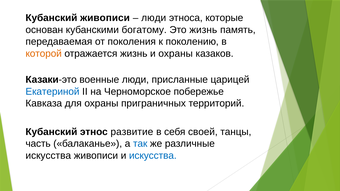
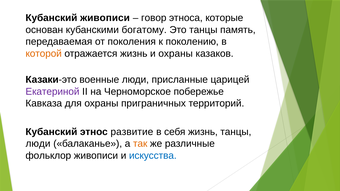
люди: люди -> говор (154, 18)
Это жизнь: жизнь -> танцы (203, 30)
Екатериной colour: blue -> purple (53, 92)
себя своей: своей -> жизнь (203, 132)
часть: часть -> люди (38, 144)
так colour: blue -> orange (140, 144)
искусства: искусства -> фольклор (48, 156)
